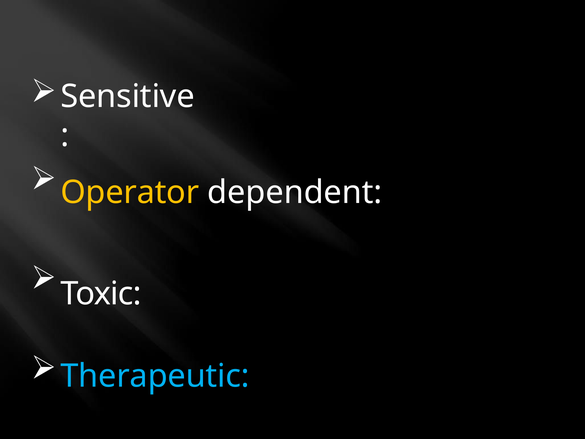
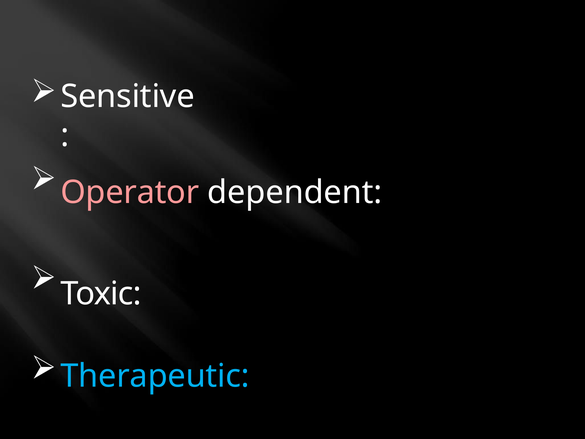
Operator colour: yellow -> pink (130, 192)
